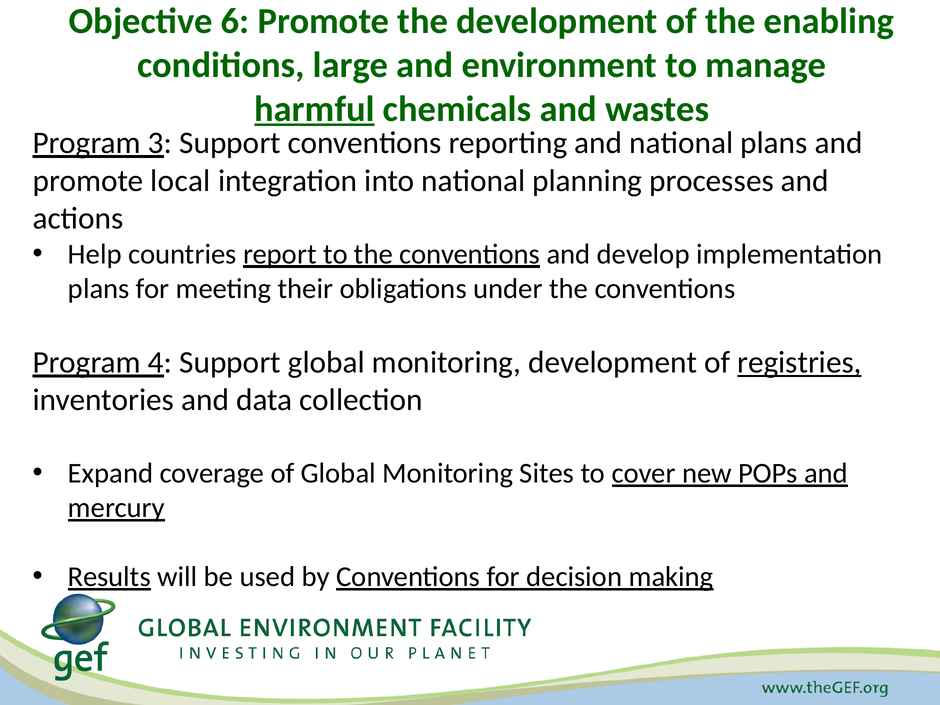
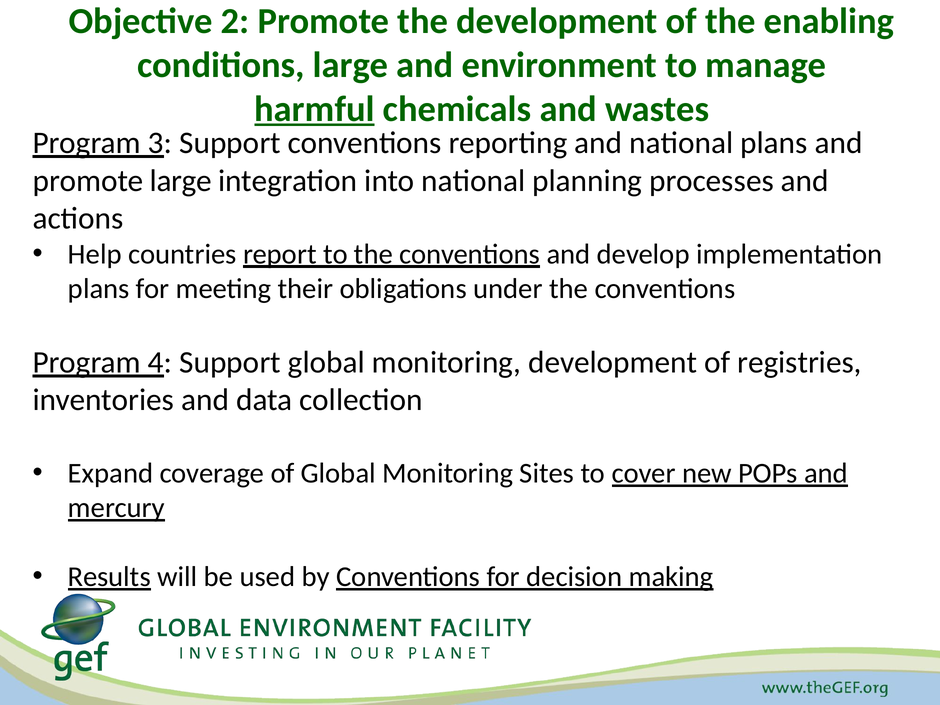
6: 6 -> 2 (235, 21)
promote local: local -> large (181, 181)
registries underline: present -> none (799, 362)
